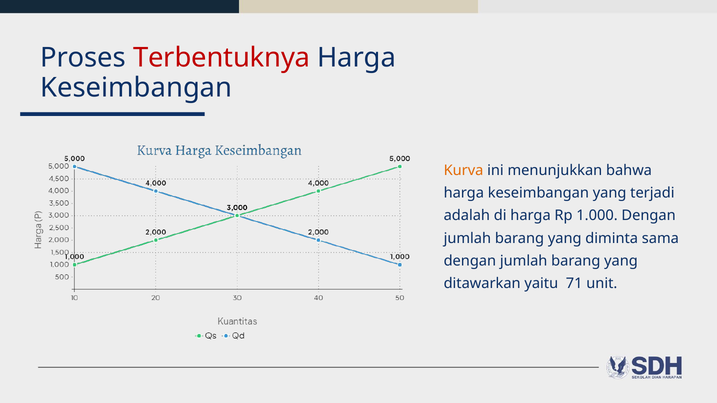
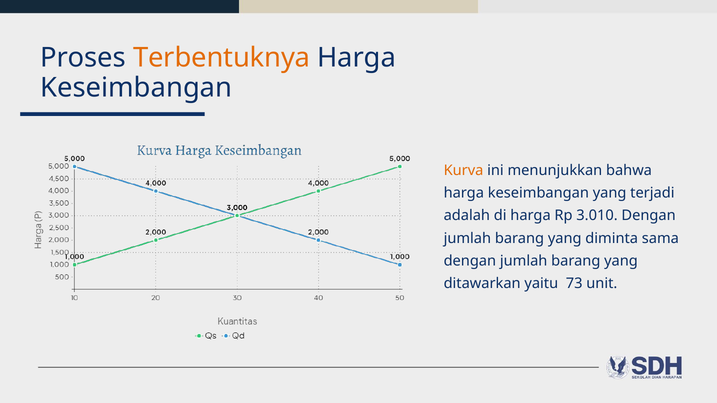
Terbentuknya colour: red -> orange (222, 58)
1.000: 1.000 -> 3.010 (597, 216)
71: 71 -> 73 (574, 284)
